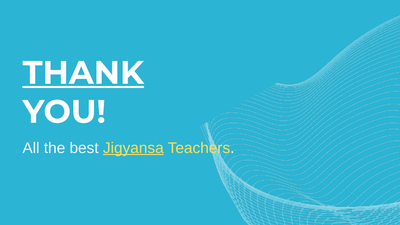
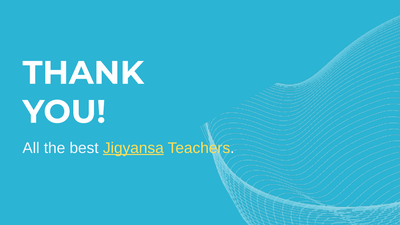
THANK underline: present -> none (83, 73)
